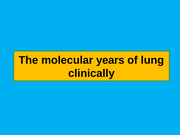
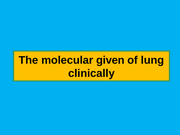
years: years -> given (110, 60)
